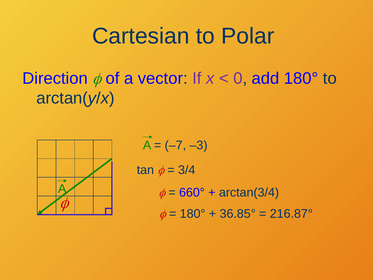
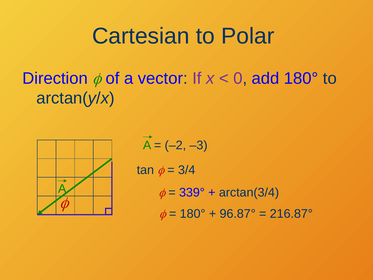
–7: –7 -> –2 (175, 145)
660°: 660° -> 339° (192, 192)
36.85°: 36.85° -> 96.87° (238, 213)
